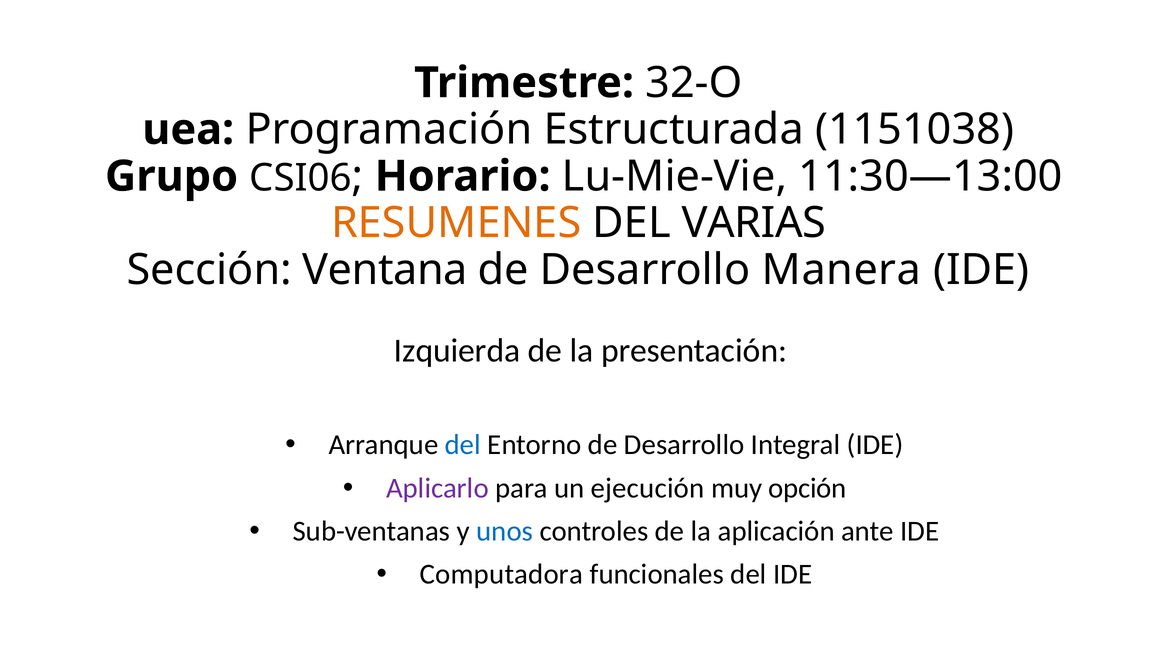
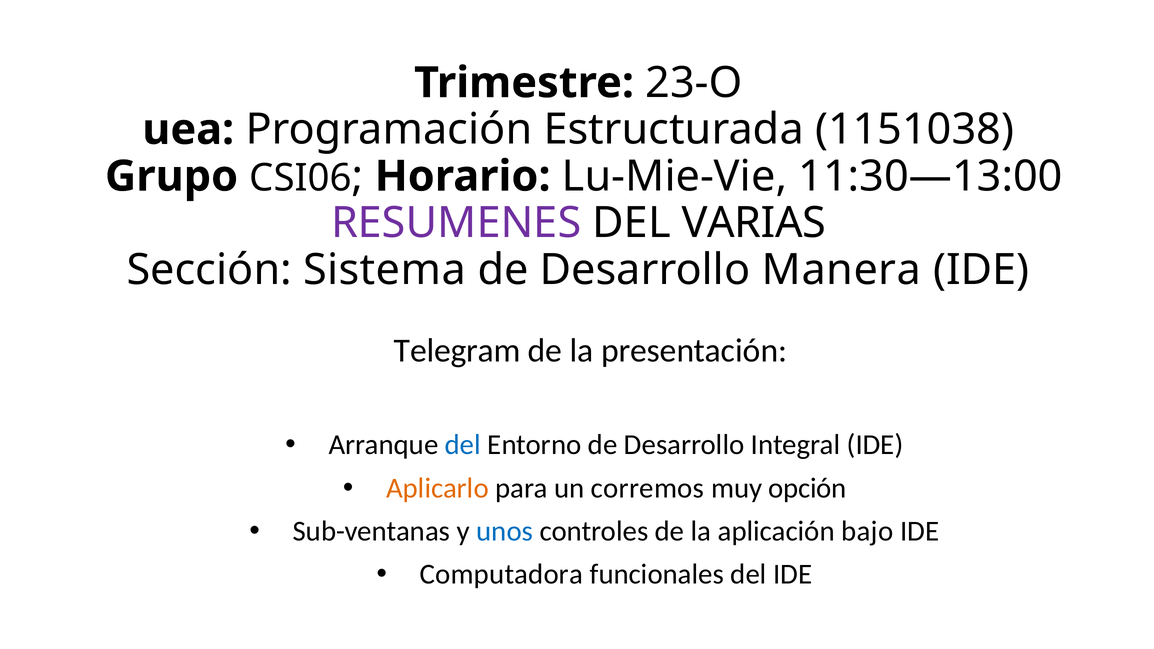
32-O: 32-O -> 23-O (694, 83)
RESUMENES colour: orange -> purple (456, 223)
Ventana: Ventana -> Sistema (384, 270)
Izquierda: Izquierda -> Telegram (457, 351)
Aplicarlo colour: purple -> orange (437, 488)
ejecución: ejecución -> corremos (648, 488)
ante: ante -> bajo (867, 531)
